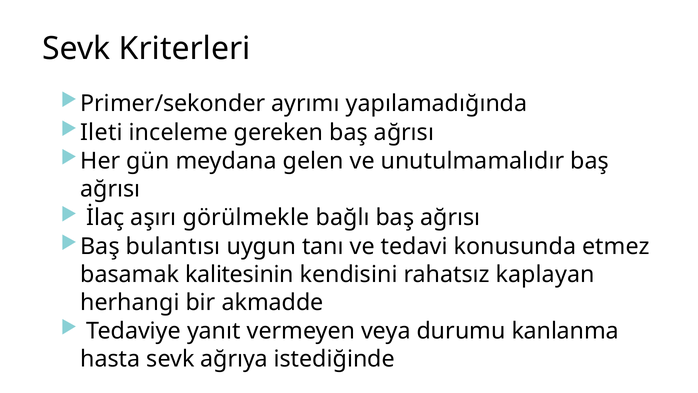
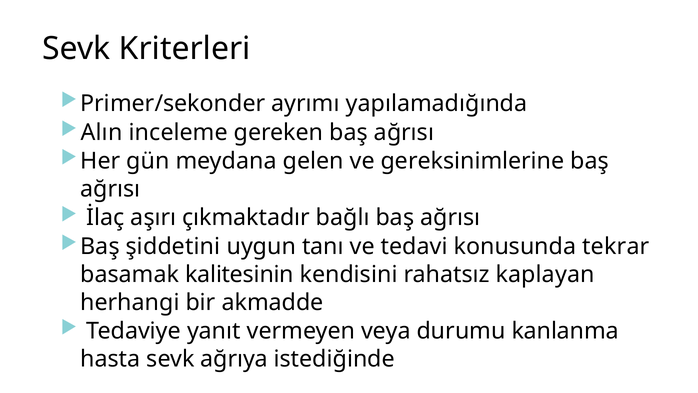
Ileti: Ileti -> Alın (102, 132)
unutulmamalıdır: unutulmamalıdır -> gereksinimlerine (473, 161)
görülmekle: görülmekle -> çıkmaktadır (246, 218)
bulantısı: bulantısı -> şiddetini (173, 246)
etmez: etmez -> tekrar (616, 246)
